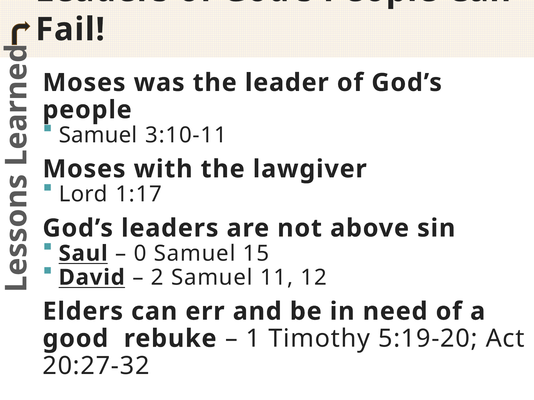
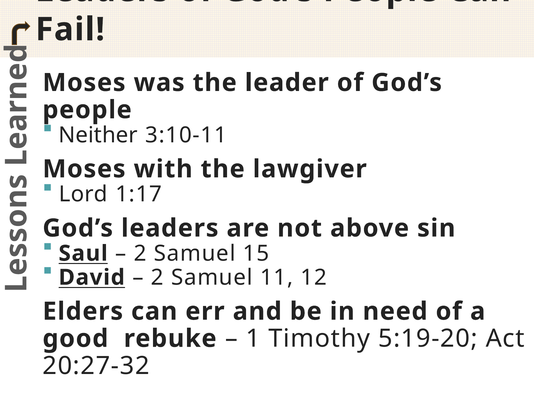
Samuel: Samuel -> Neither (98, 135)
0: 0 -> 2 (140, 254)
